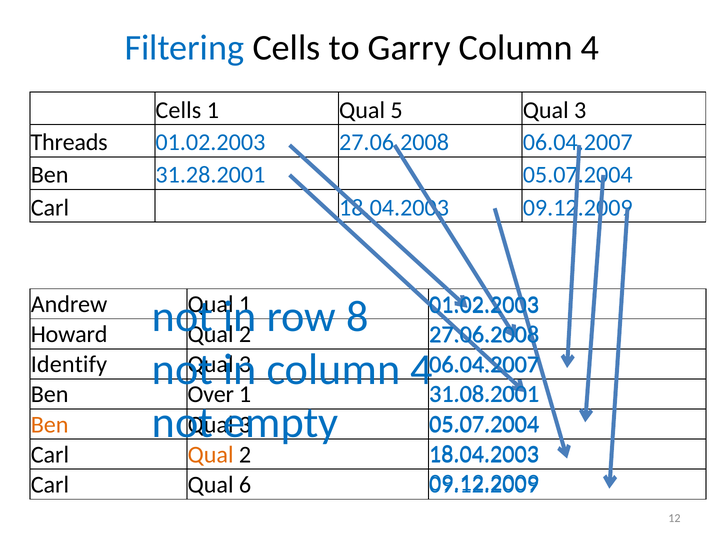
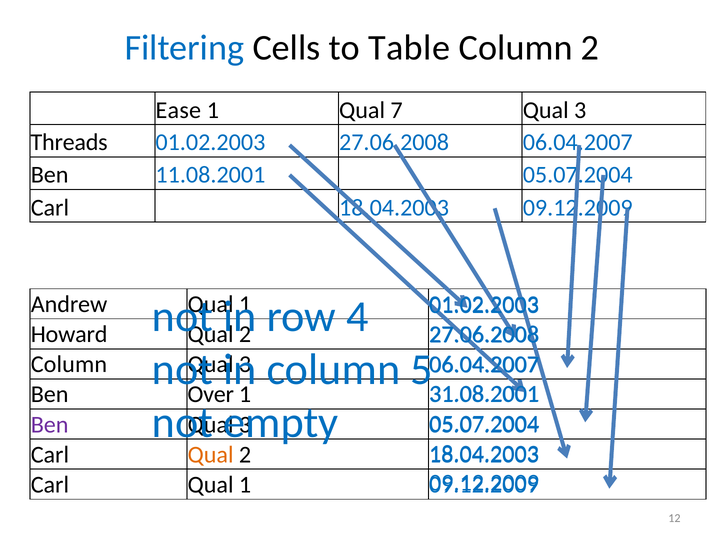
Garry: Garry -> Table (409, 48)
4: 4 -> 2 (590, 48)
Cells: Cells -> Ease (178, 110)
5: 5 -> 7 (397, 110)
31.28.2001: 31.28.2001 -> 11.08.2001 (210, 175)
8: 8 -> 4 (357, 317)
4: 4 -> 5 (421, 370)
Identify: Identify -> Column (69, 364)
Ben colour: orange -> purple (50, 425)
Carl Qual 6: 6 -> 1 (245, 485)
